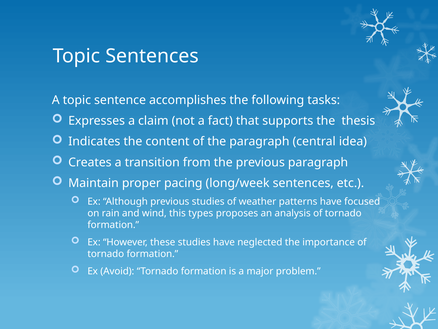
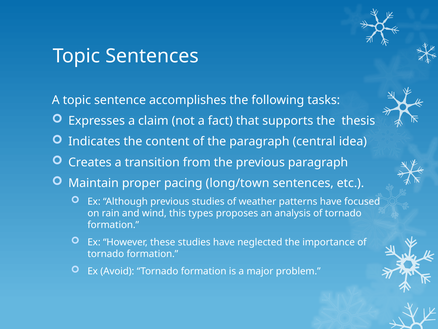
long/week: long/week -> long/town (238, 183)
